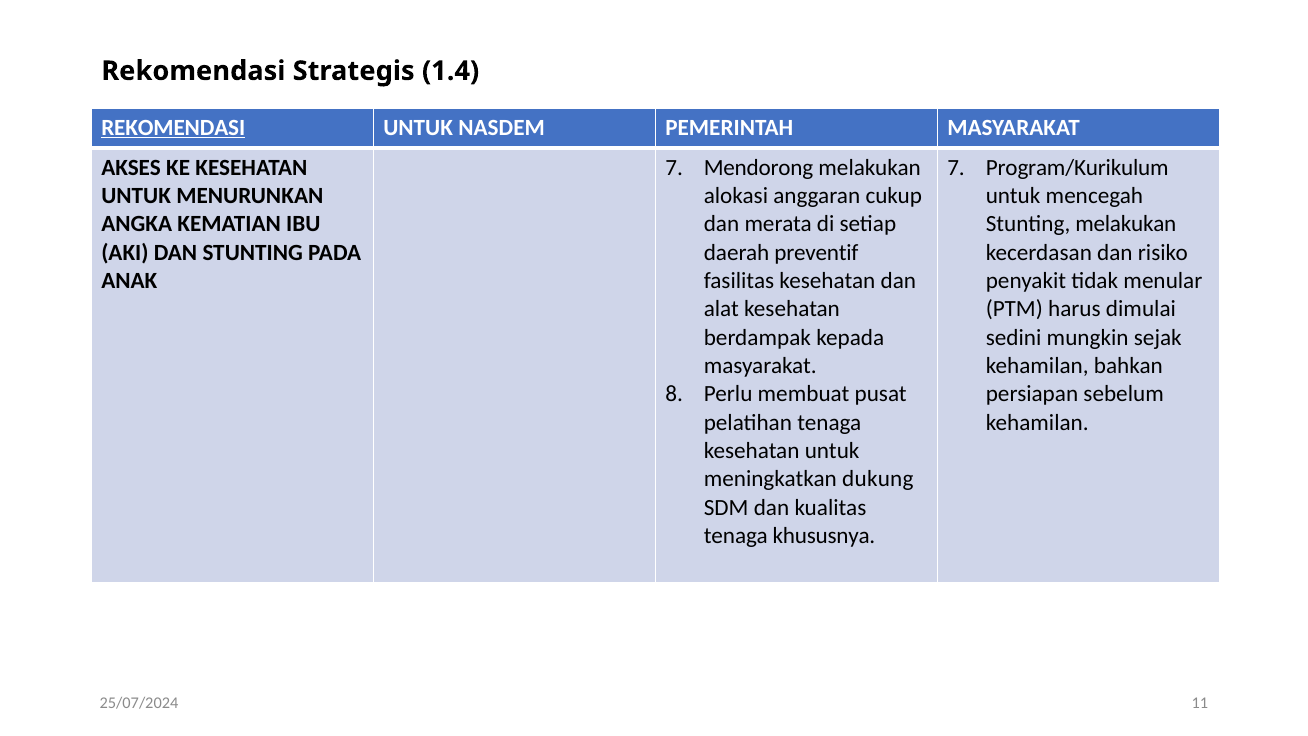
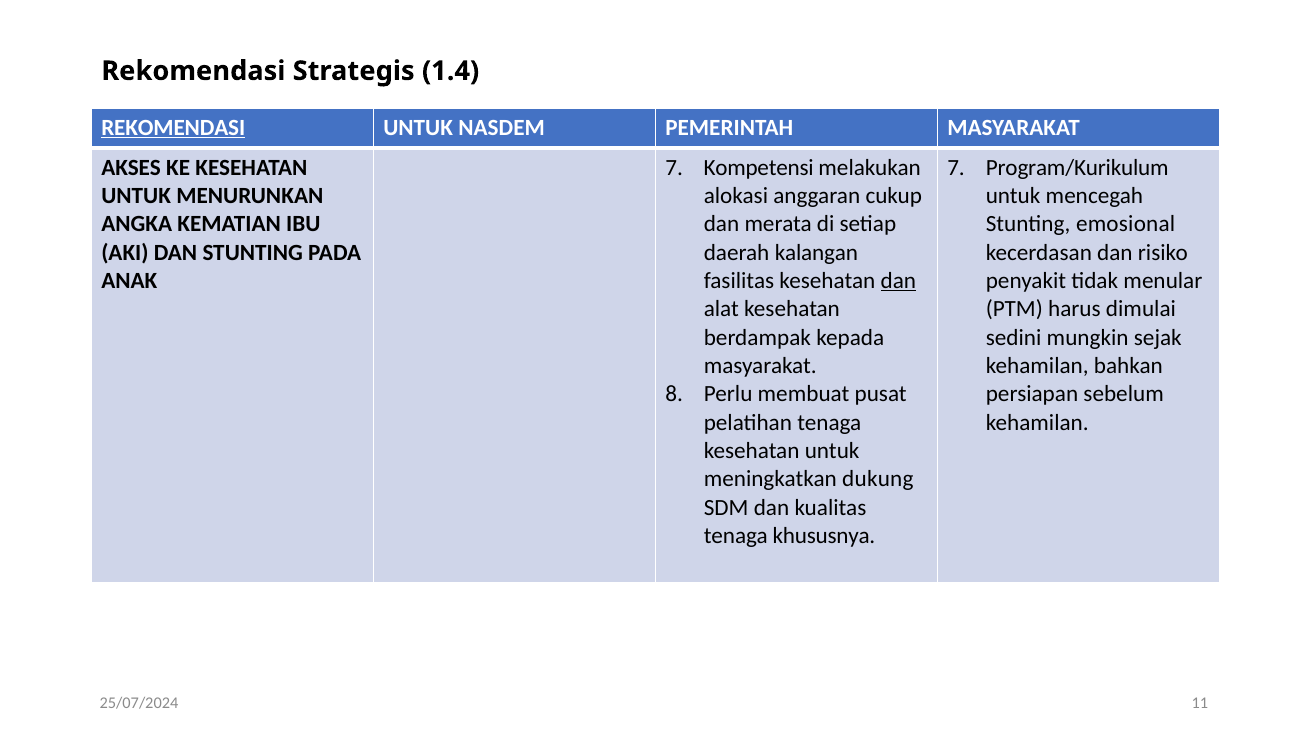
Mendorong: Mendorong -> Kompetensi (759, 167)
Stunting melakukan: melakukan -> emosional (1126, 224)
preventif: preventif -> kalangan (816, 252)
dan underline: none -> present (898, 281)
